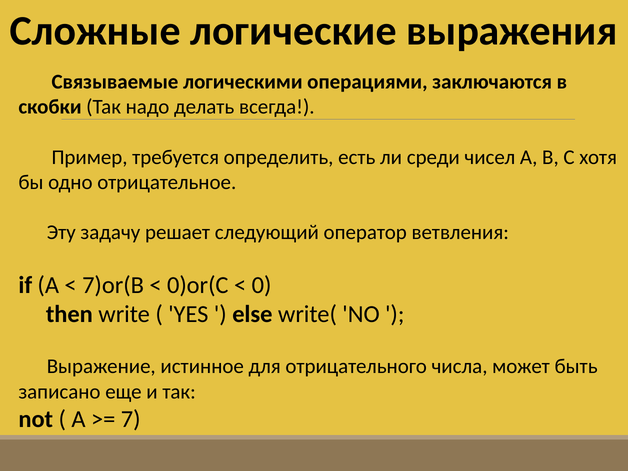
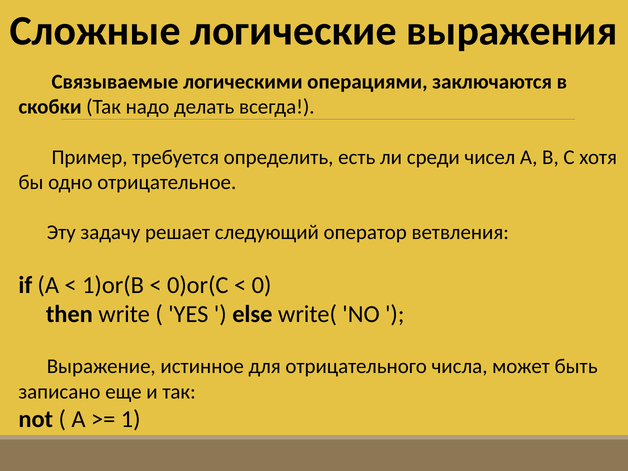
7)or(B: 7)or(B -> 1)or(B (113, 285)
7: 7 -> 1 (131, 419)
